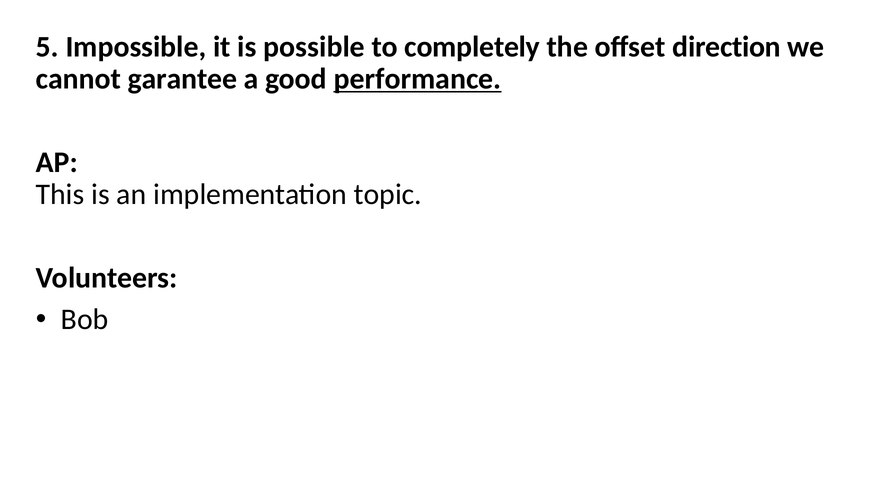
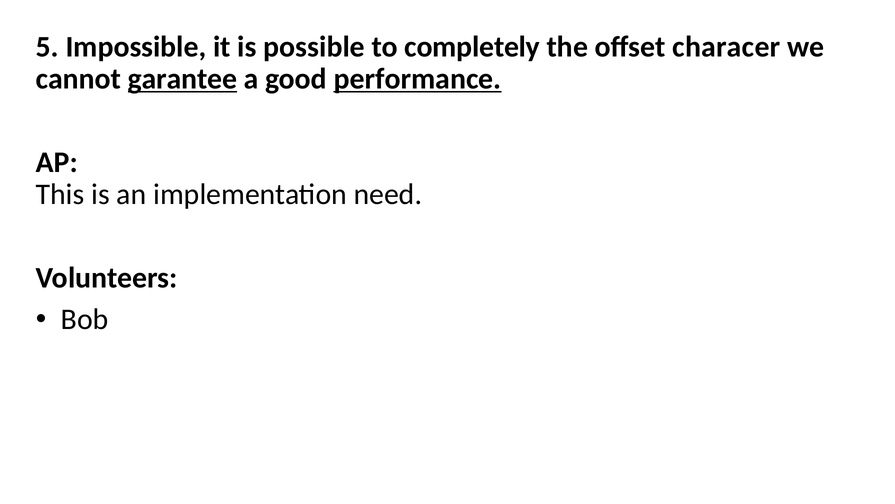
direction: direction -> characer (726, 47)
garantee underline: none -> present (182, 79)
topic: topic -> need (388, 194)
